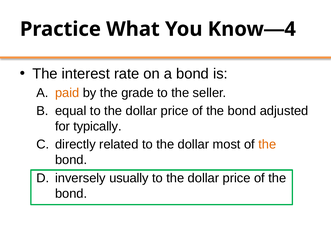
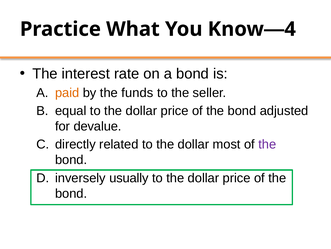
grade: grade -> funds (137, 93)
typically: typically -> devalue (97, 126)
the colour: orange -> purple (267, 144)
